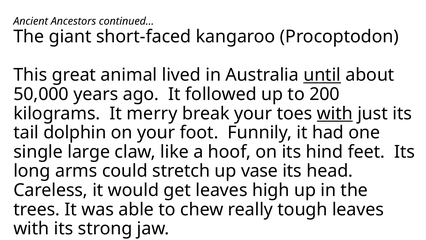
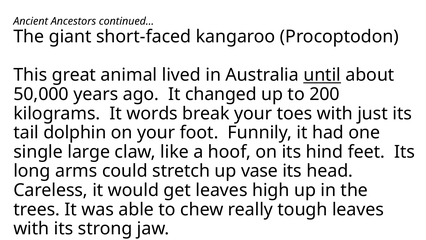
followed: followed -> changed (221, 94)
merry: merry -> words (152, 113)
with underline: present -> none (335, 113)
